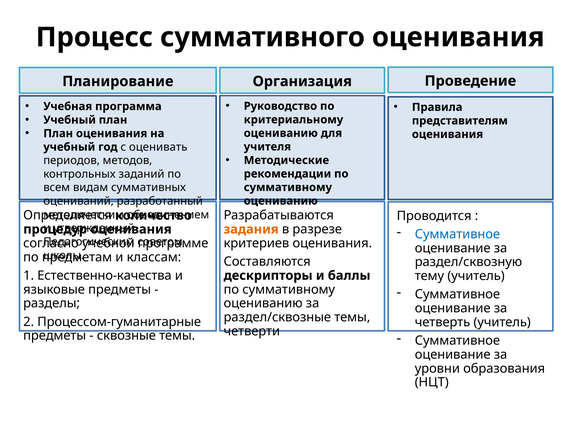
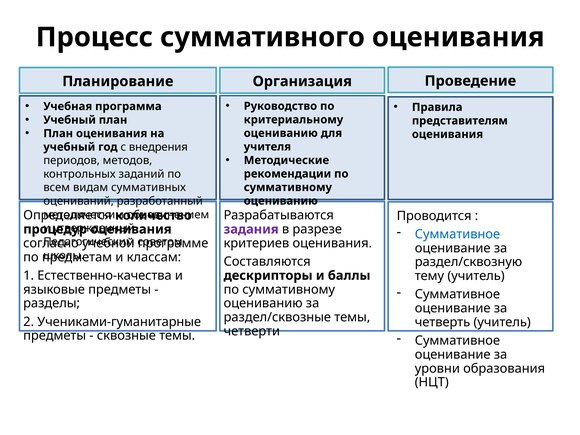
оценивать: оценивать -> внедрения (158, 147)
задания colour: orange -> purple (251, 229)
Процессом-гуманитарные: Процессом-гуманитарные -> Учениками-гуманитарные (119, 322)
